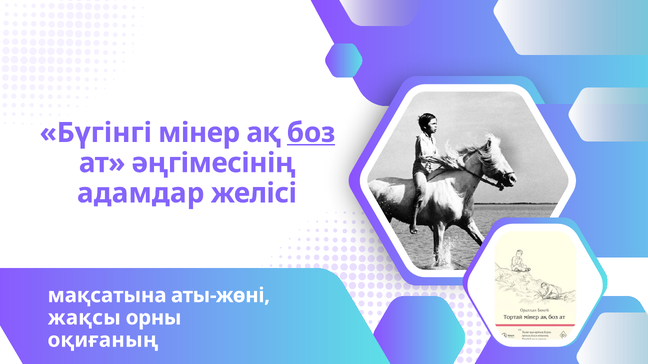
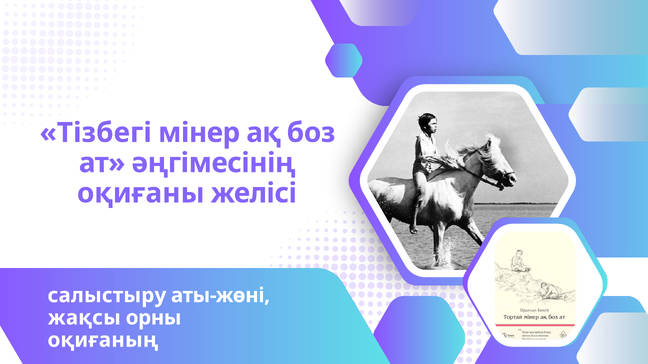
Бүгінгі: Бүгінгі -> Тізбегі (96, 133)
боз underline: present -> none (311, 133)
адамдар: адамдар -> оқиғаны (141, 193)
мақсатына: мақсатына -> салыстыру (107, 296)
